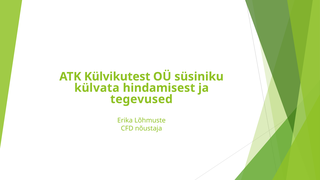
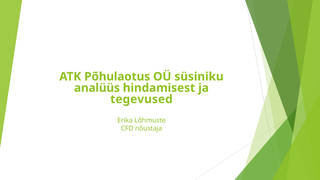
Külvikutest: Külvikutest -> Põhulaotus (117, 77)
külvata: külvata -> analüüs (97, 88)
